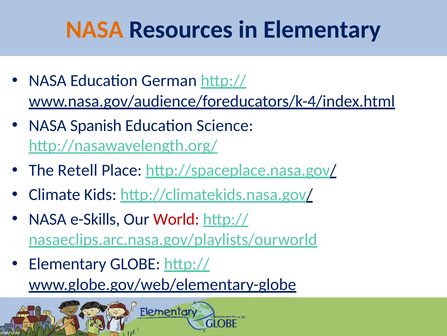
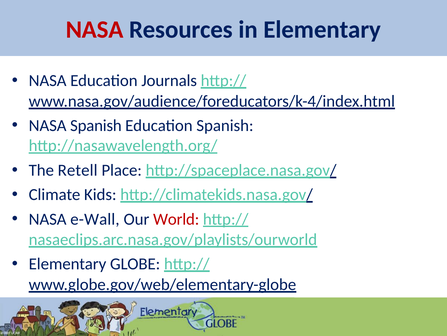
NASA colour: orange -> red (95, 30)
German: German -> Journals (169, 81)
Education Science: Science -> Spanish (225, 125)
e-Skills: e-Skills -> e-Wall (95, 219)
